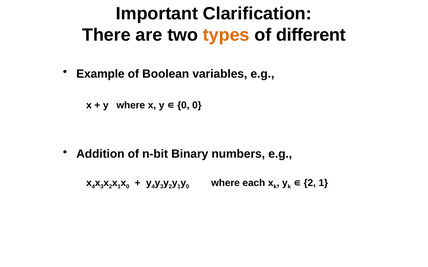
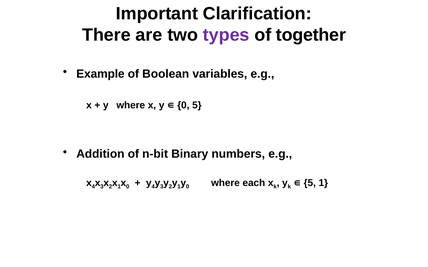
types colour: orange -> purple (226, 35)
different: different -> together (311, 35)
0 0: 0 -> 5 (197, 105)
2: 2 -> 5 (310, 183)
